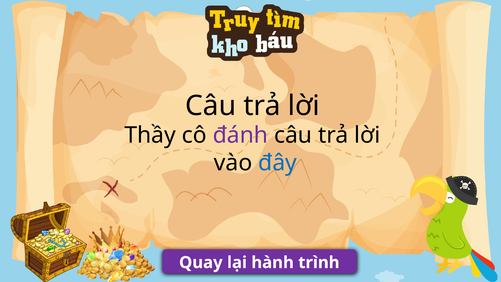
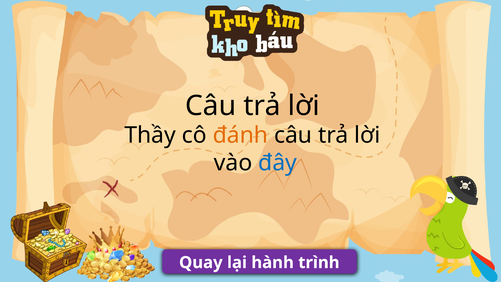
đánh colour: purple -> orange (240, 135)
